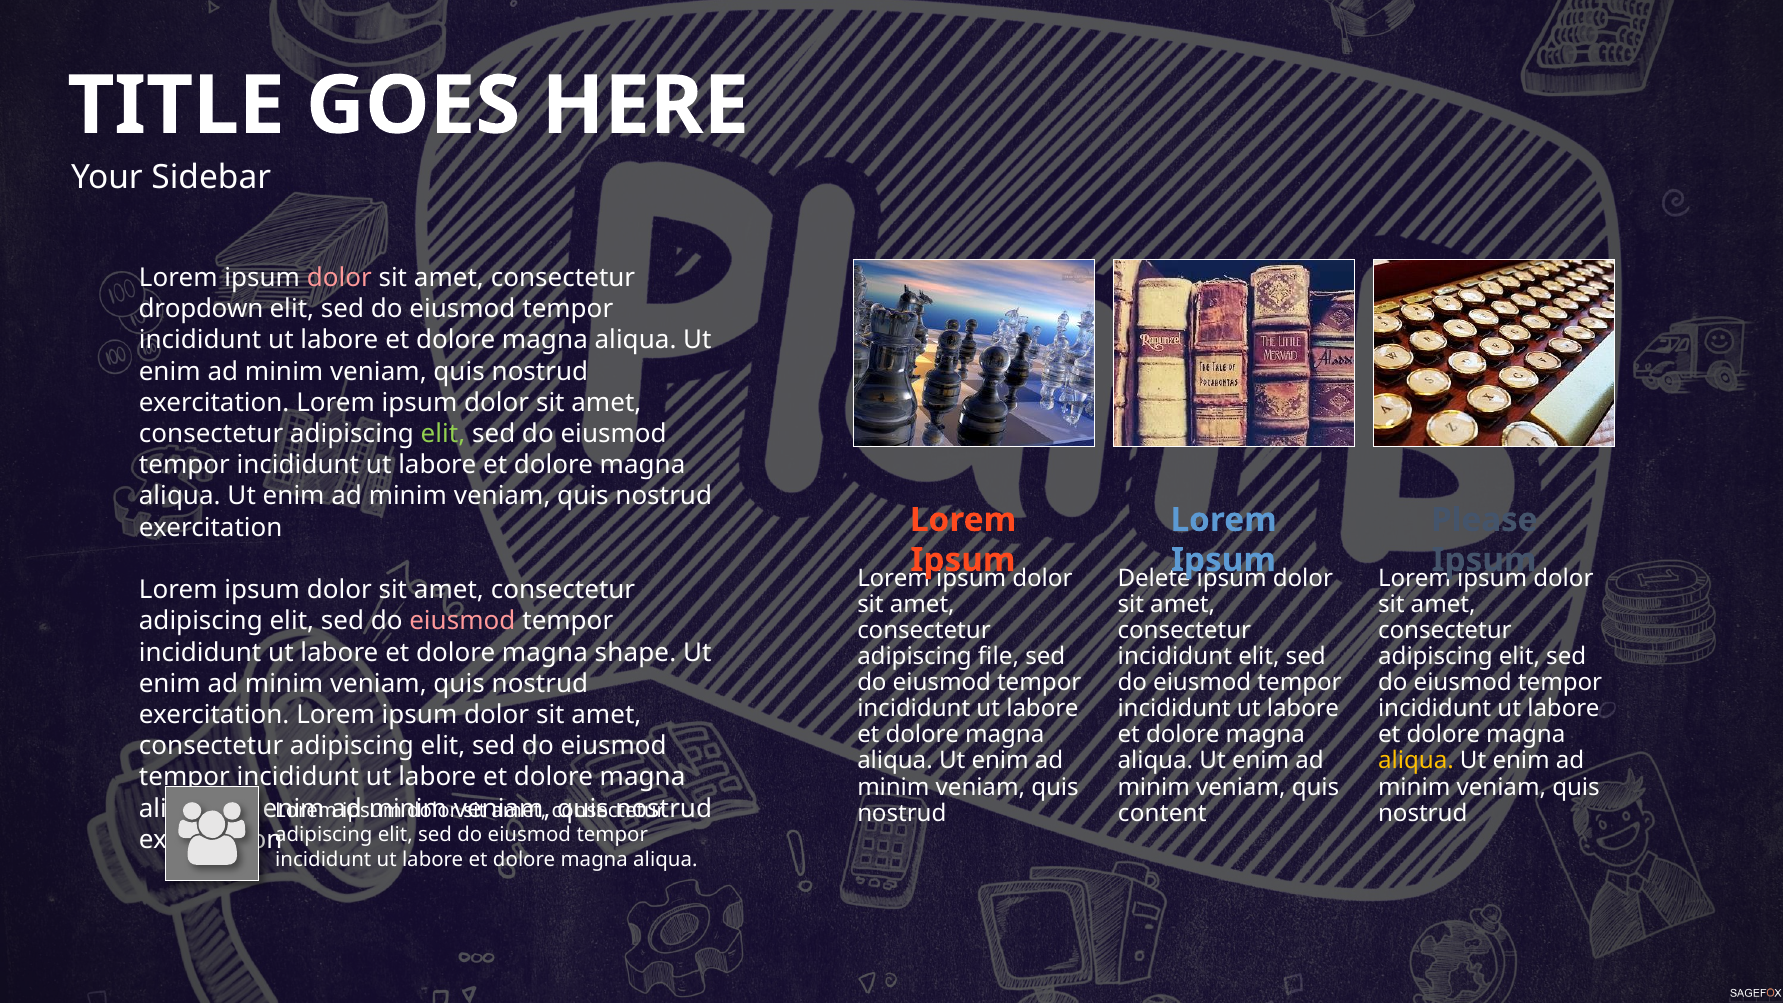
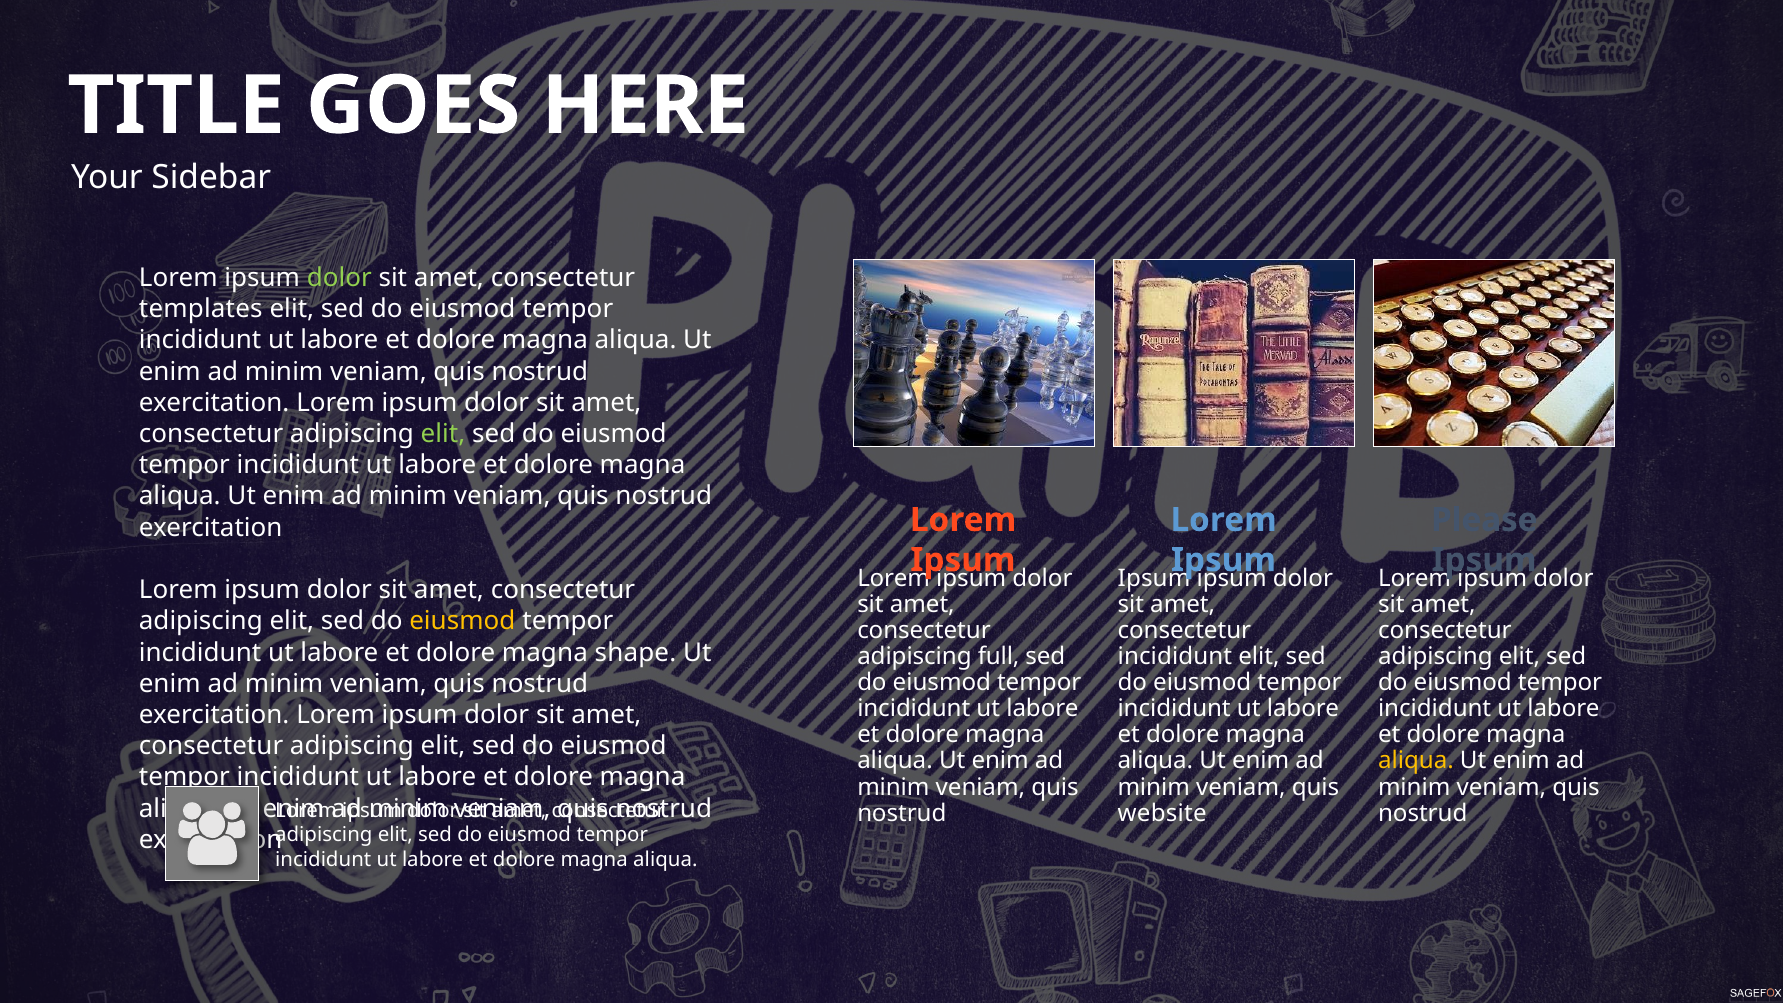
dolor colour: pink -> light green (339, 278)
dropdown: dropdown -> templates (201, 309)
Delete: Delete -> Ipsum (1154, 578)
eiusmod colour: pink -> yellow (462, 621)
file: file -> full (999, 656)
content: content -> website (1162, 813)
